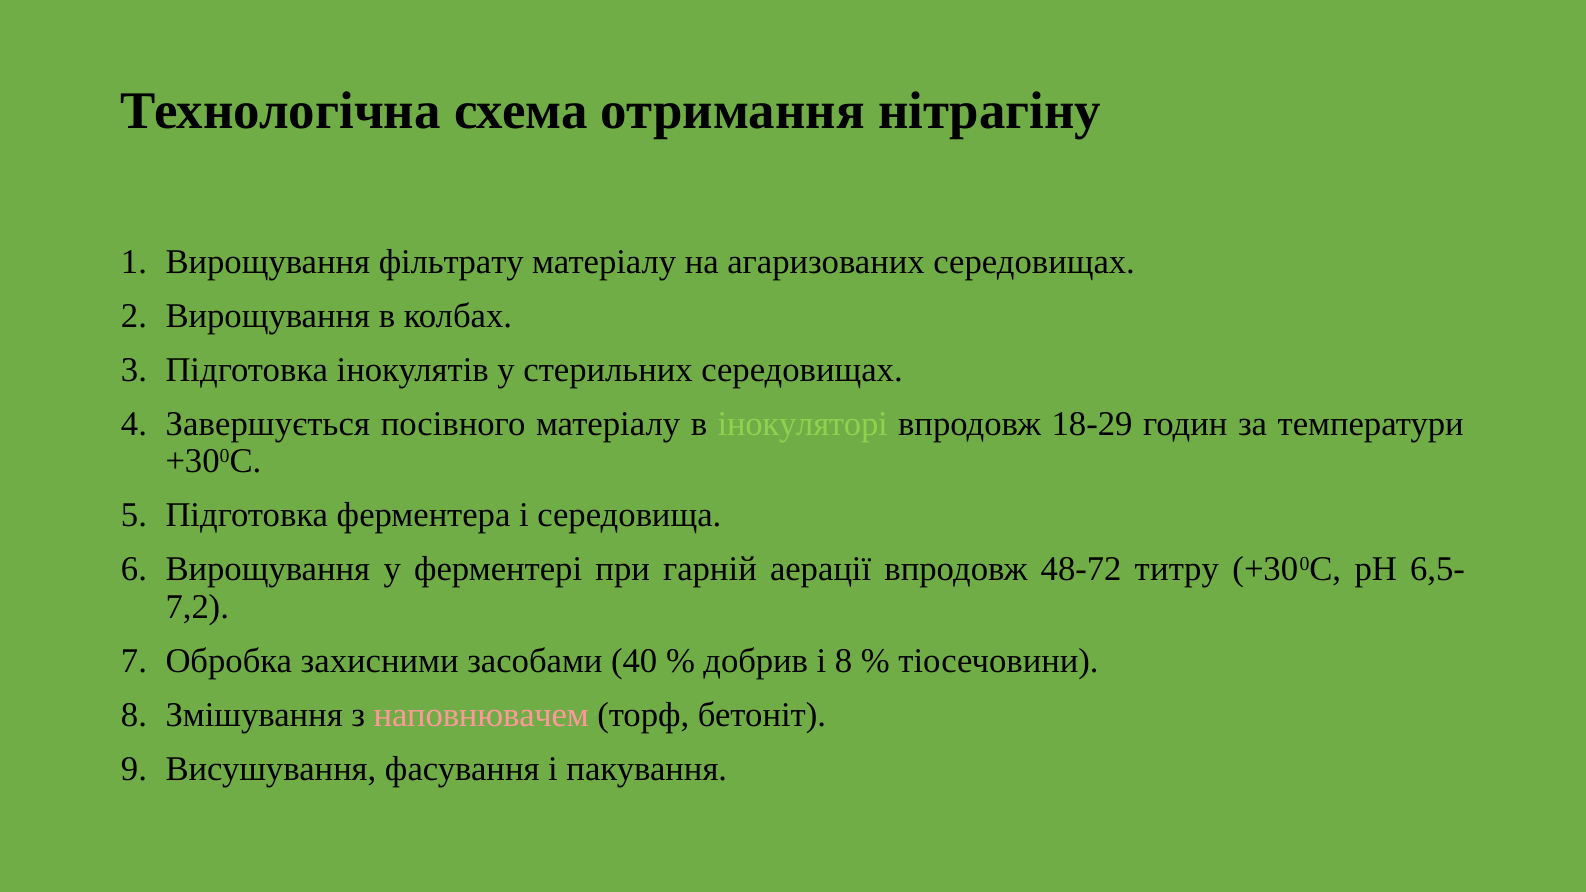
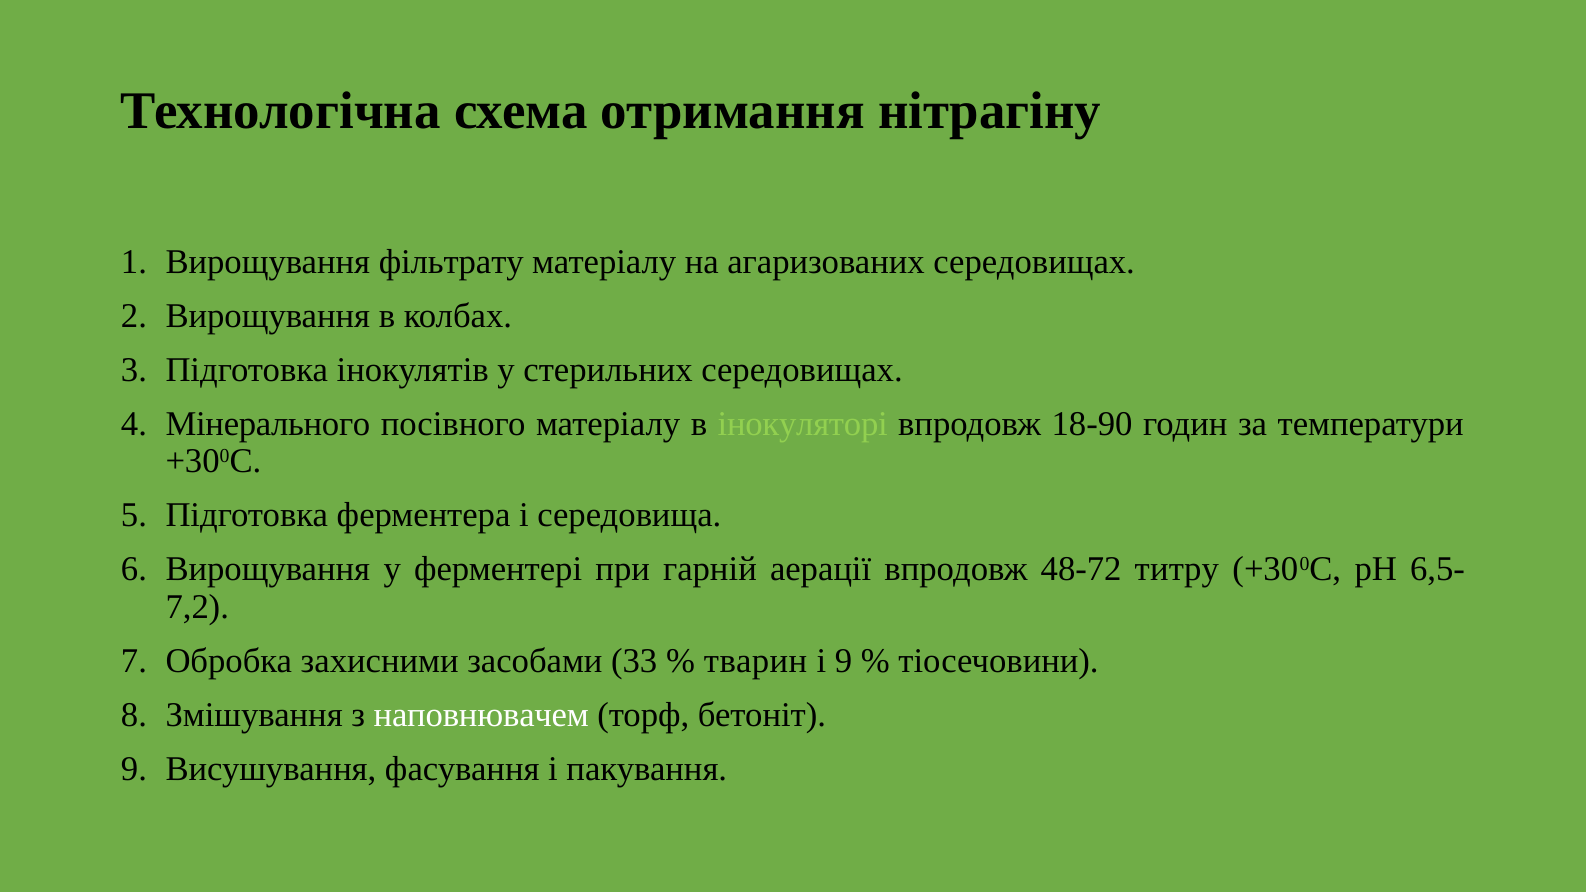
Завершується: Завершується -> Мінерального (268, 424)
18-29: 18-29 -> 18-90 (1092, 424)
40: 40 -> 33 (634, 661)
добрив: добрив -> тварин (756, 661)
і 8: 8 -> 9 (844, 661)
наповнювачем colour: pink -> white (481, 715)
